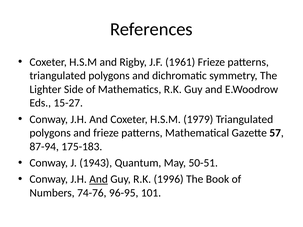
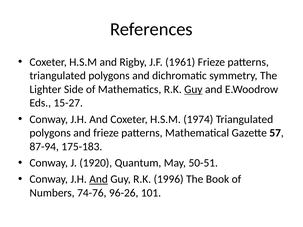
Guy underline: none -> present (193, 89)
1979: 1979 -> 1974 (198, 119)
1943: 1943 -> 1920 (96, 163)
96-95: 96-95 -> 96-26 (124, 193)
